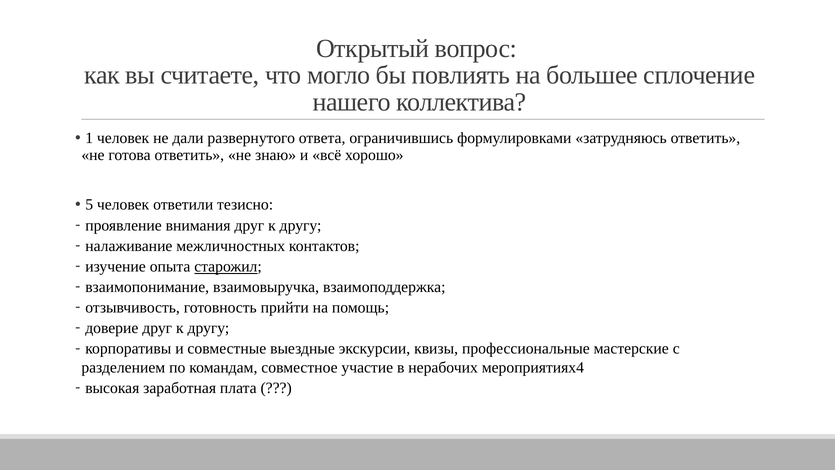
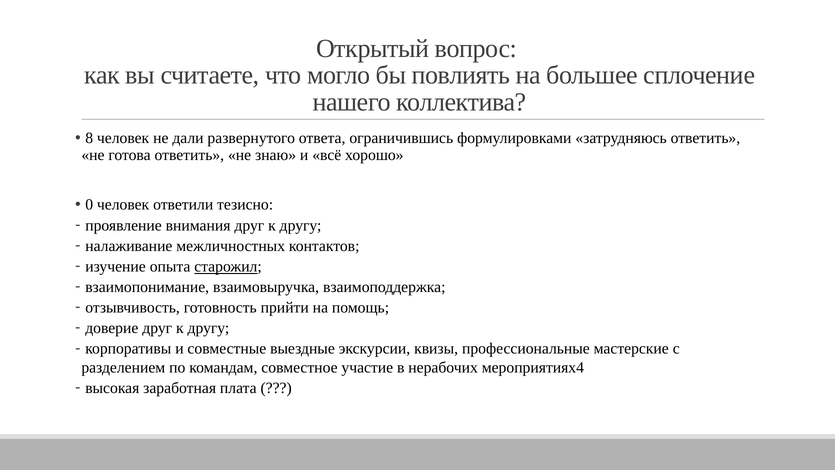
1: 1 -> 8 (89, 138)
5: 5 -> 0 (89, 205)
